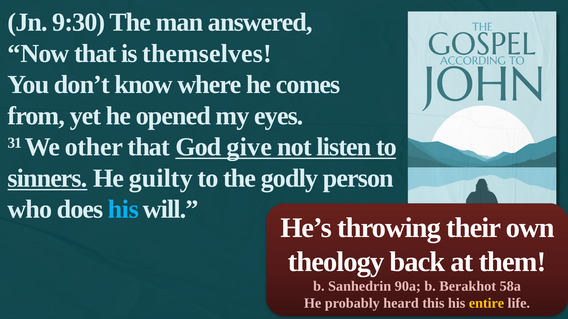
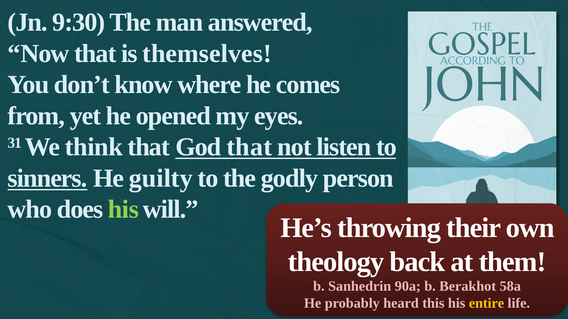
other: other -> think (94, 147)
God give: give -> that (249, 147)
his colour: light blue -> light green (123, 210)
